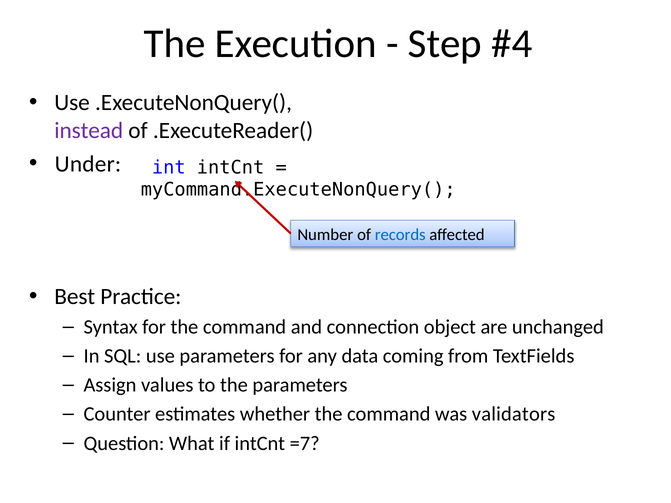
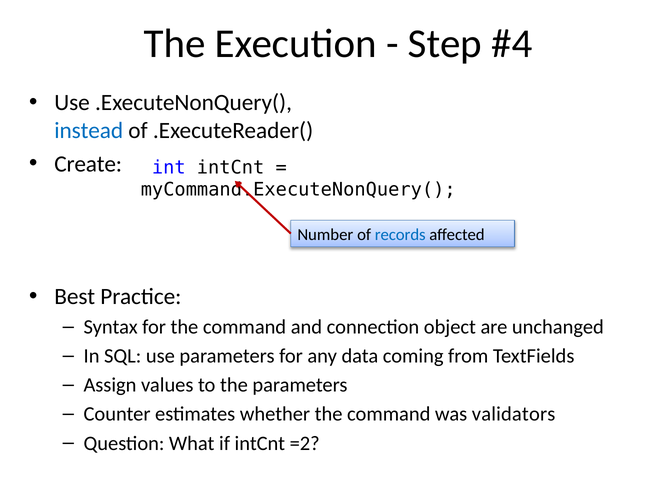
instead colour: purple -> blue (89, 131)
Under: Under -> Create (88, 164)
=7: =7 -> =2 (305, 443)
